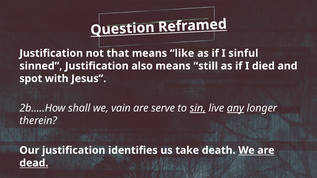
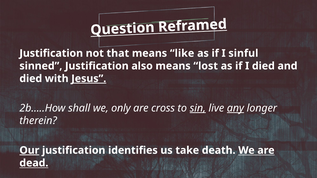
still: still -> lost (206, 66)
spot: spot -> died (31, 79)
Jesus underline: none -> present (89, 79)
vain: vain -> only (121, 108)
serve: serve -> cross (163, 108)
Our underline: none -> present (29, 151)
